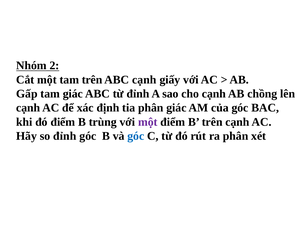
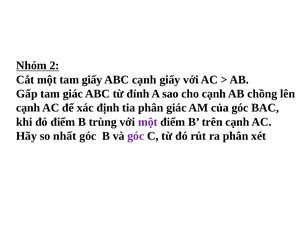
tam trên: trên -> giấy (92, 80)
so đỉnh: đỉnh -> nhất (65, 136)
góc colour: blue -> purple (136, 136)
